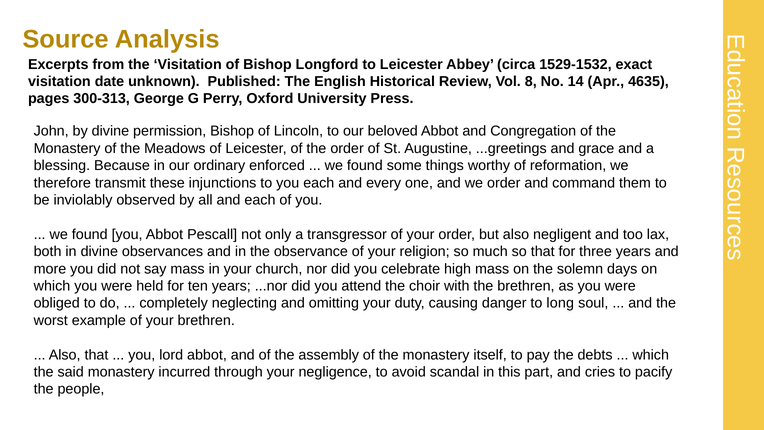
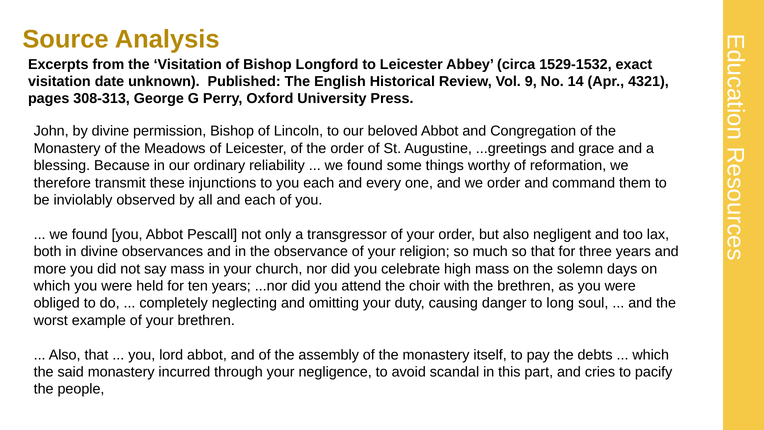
8: 8 -> 9 (531, 82)
4635: 4635 -> 4321 (648, 82)
300-313: 300-313 -> 308-313 (102, 99)
enforced: enforced -> reliability (277, 166)
